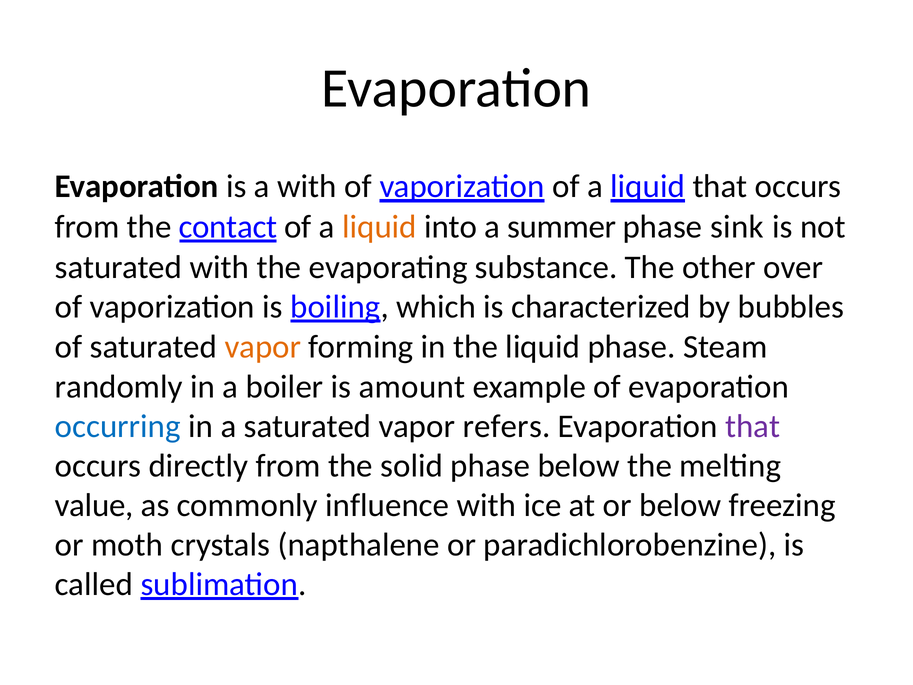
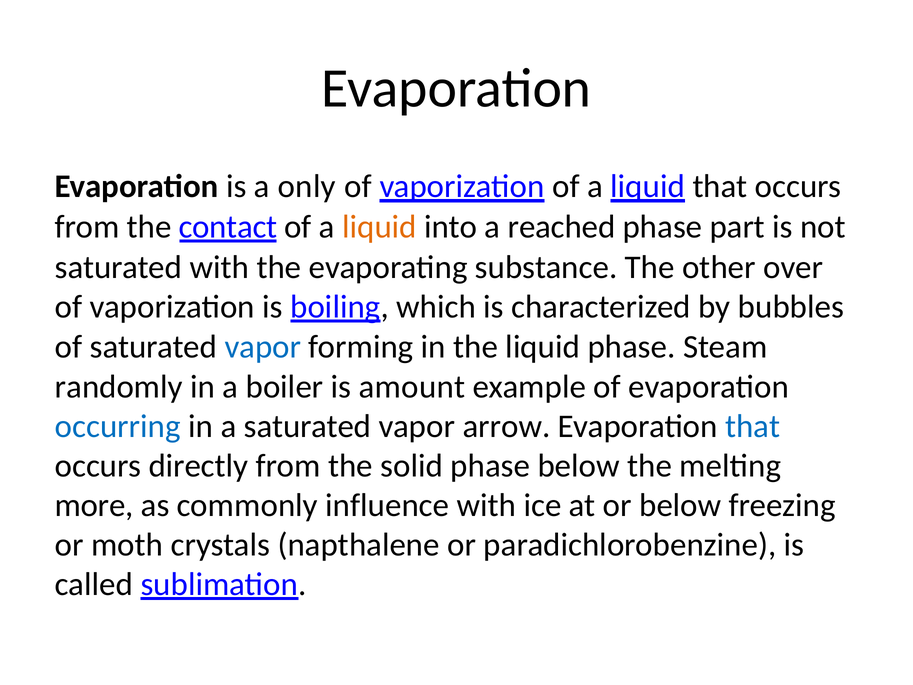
a with: with -> only (307, 186)
summer: summer -> reached (562, 227)
sink: sink -> part (737, 227)
vapor colour: orange -> blue (263, 347)
refers: refers -> arrow (507, 426)
that colour: purple -> blue (753, 426)
value: value -> more (94, 505)
